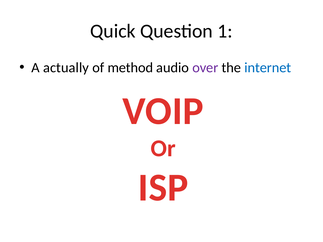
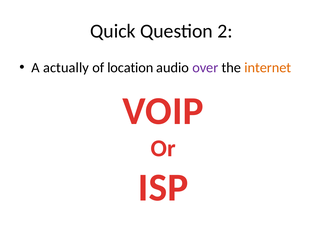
1: 1 -> 2 (225, 31)
method: method -> location (130, 68)
internet colour: blue -> orange (268, 68)
